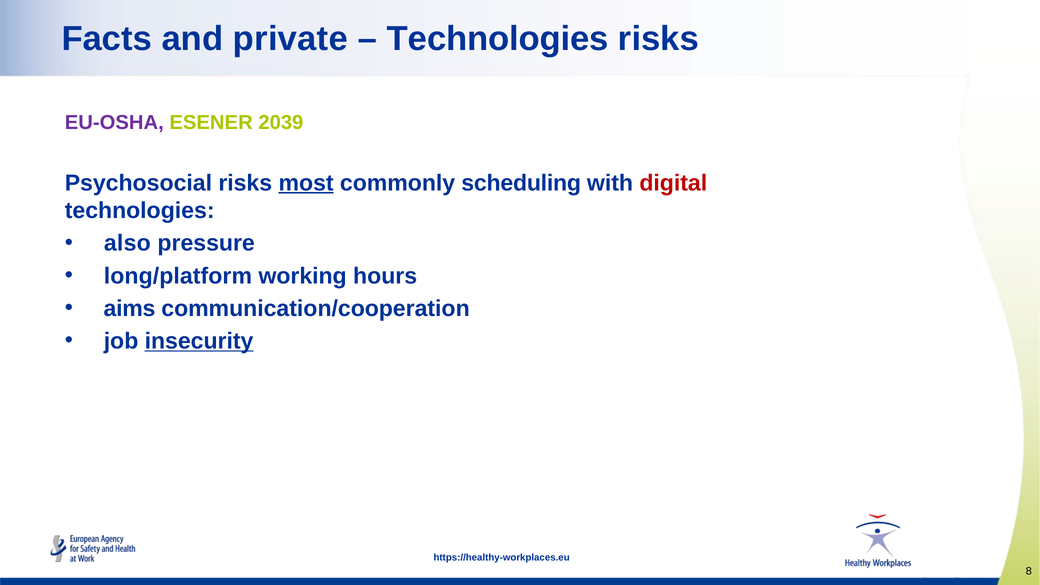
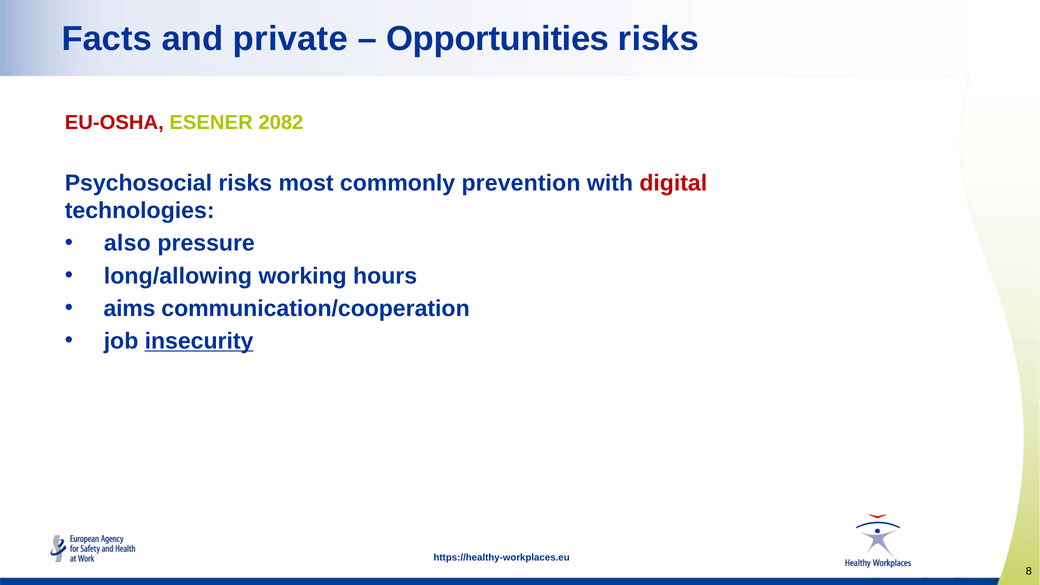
Technologies: Technologies -> Opportunities (498, 39)
EU-OSHA colour: purple -> red (114, 123)
2039: 2039 -> 2082 (281, 123)
most underline: present -> none (306, 183)
scheduling: scheduling -> prevention (521, 183)
long/platform: long/platform -> long/allowing (178, 276)
